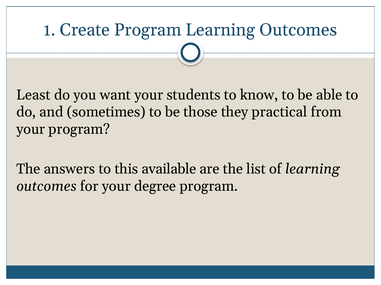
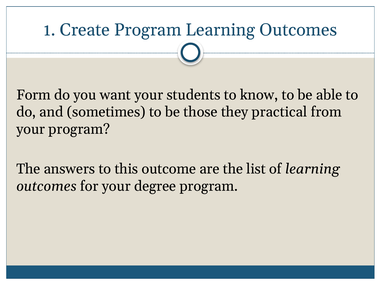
Least: Least -> Form (34, 95)
available: available -> outcome (169, 169)
